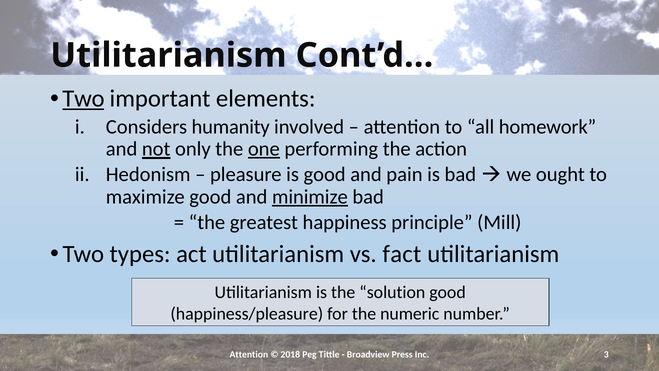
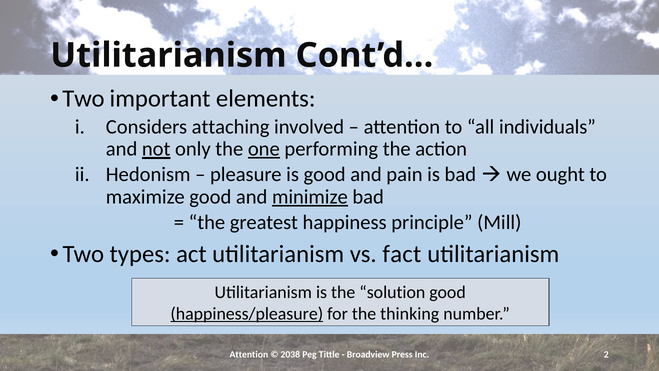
Two underline: present -> none (83, 99)
humanity: humanity -> attaching (231, 127)
homework: homework -> individuals (547, 127)
happiness/pleasure underline: none -> present (247, 314)
numeric: numeric -> thinking (410, 314)
2018: 2018 -> 2038 (290, 354)
3: 3 -> 2 (606, 354)
